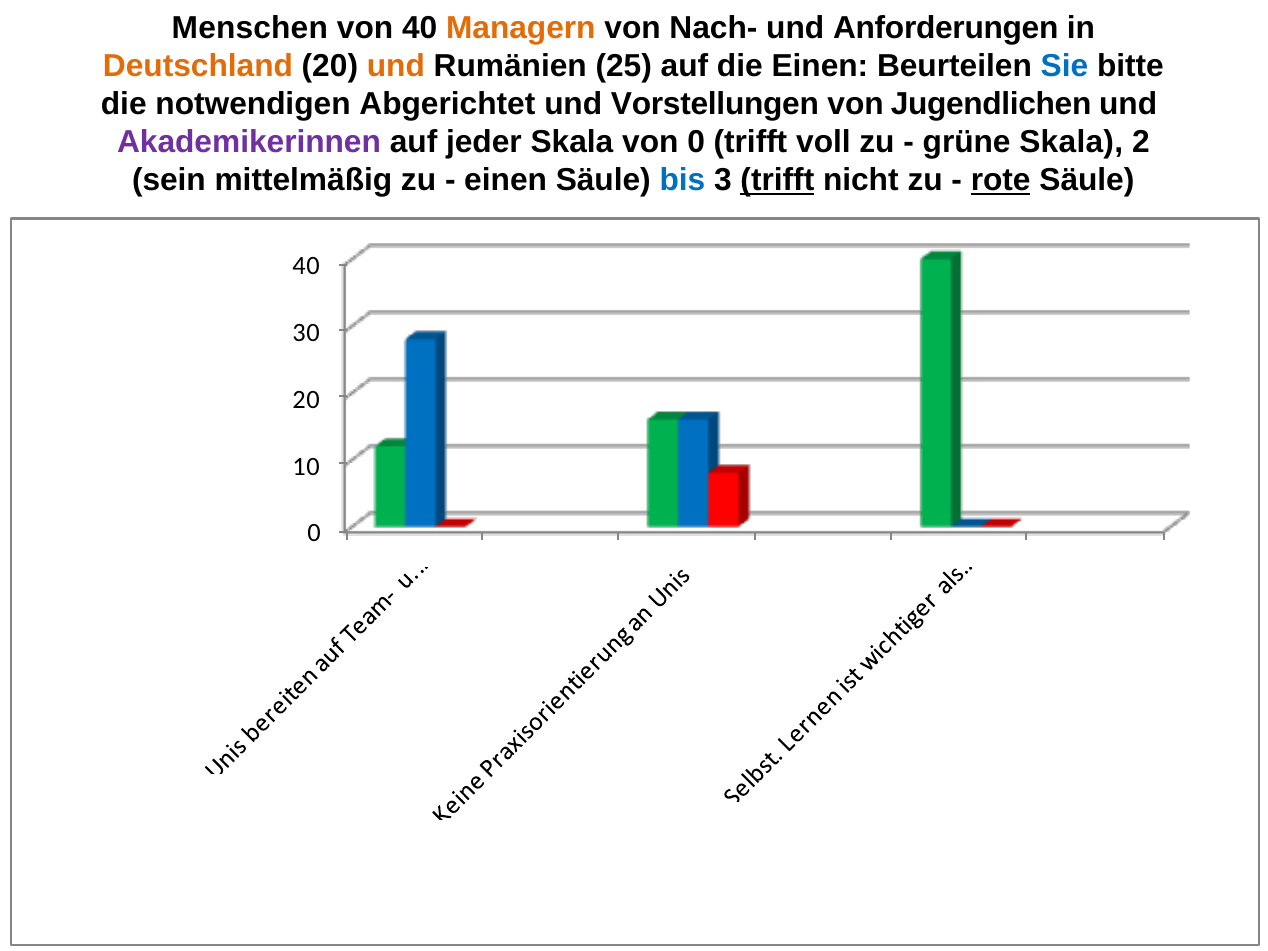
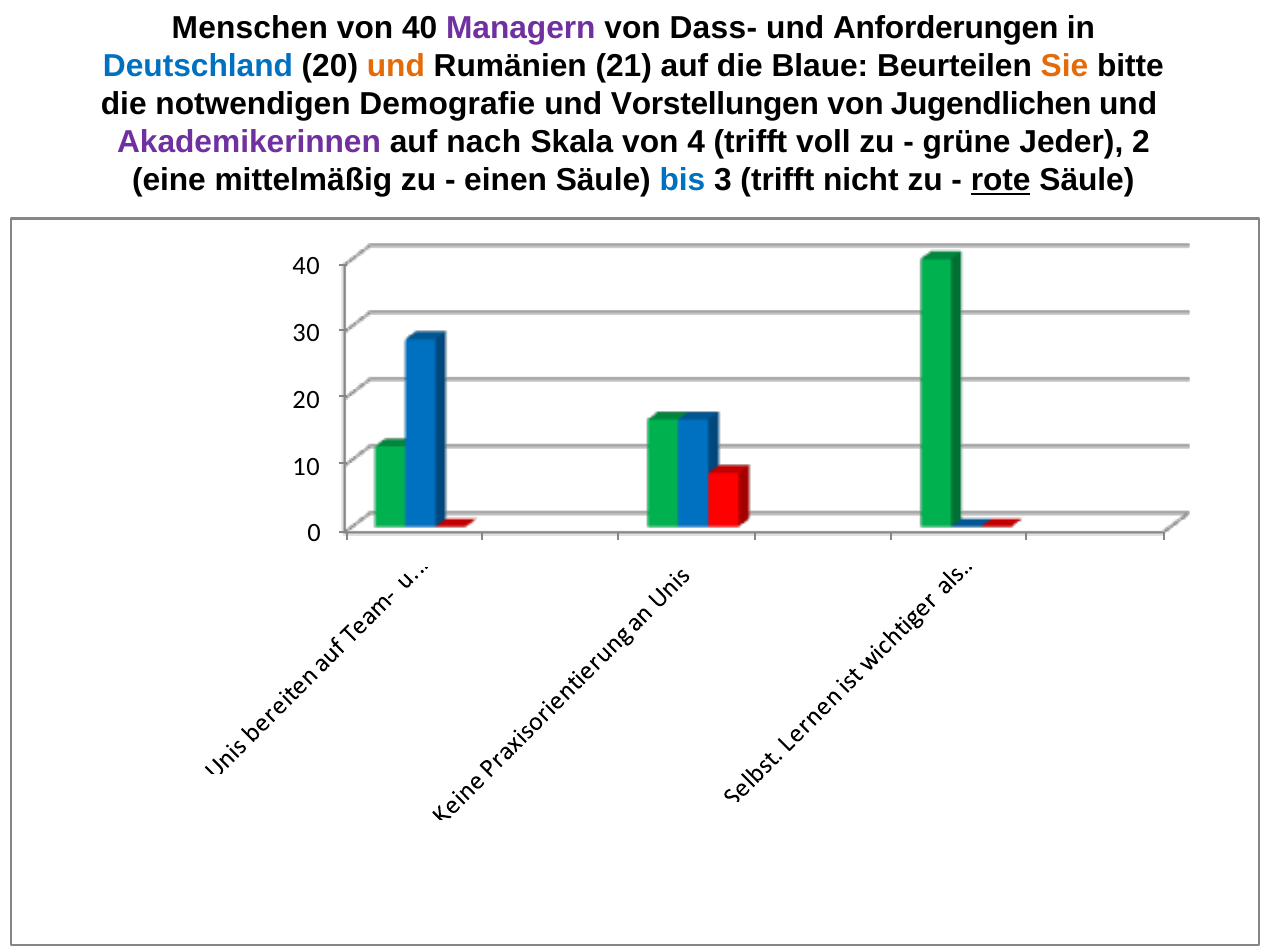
Managern colour: orange -> purple (521, 28)
Nach-: Nach- -> Dass- (713, 28)
Deutschland colour: orange -> blue (198, 66)
25: 25 -> 21 (624, 66)
die Einen: Einen -> Blaue (820, 66)
Sie colour: blue -> orange (1064, 66)
Abgerichtet: Abgerichtet -> Demografie (447, 104)
jeder: jeder -> nach (484, 142)
von 0: 0 -> 4 (696, 142)
grüne Skala: Skala -> Jeder (1071, 142)
sein: sein -> eine (169, 180)
trifft underline: present -> none (777, 180)
